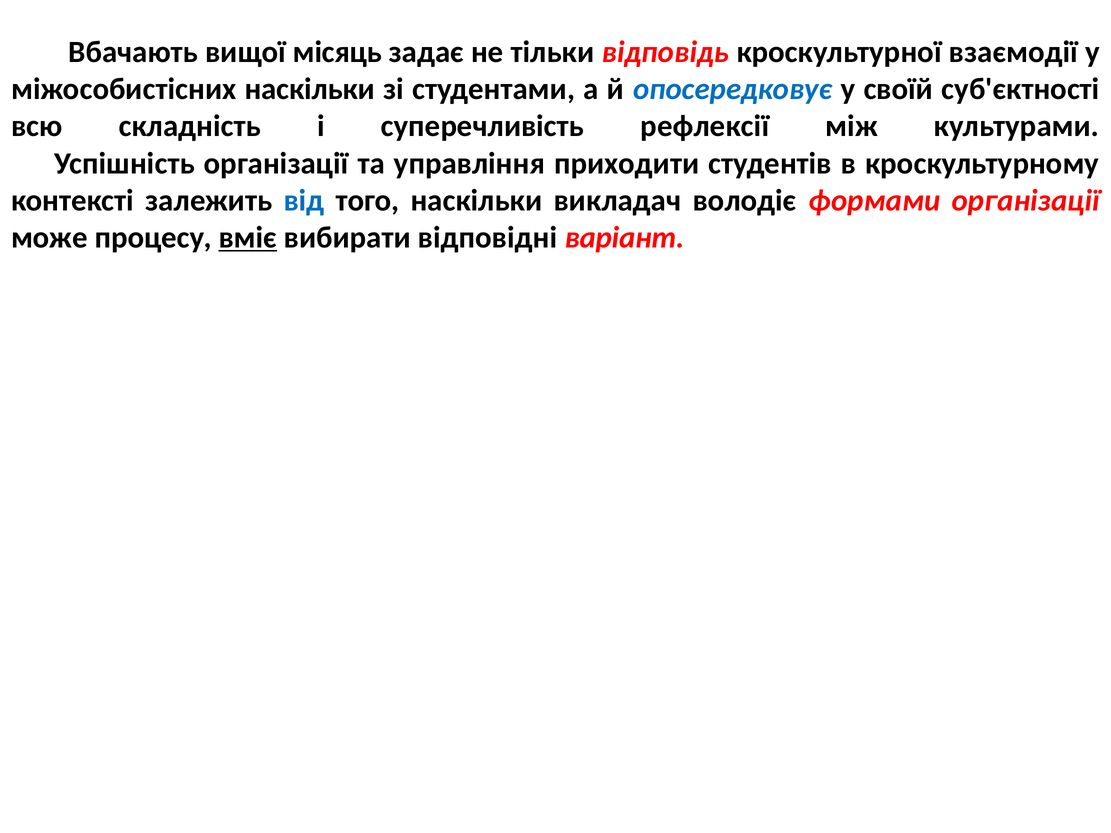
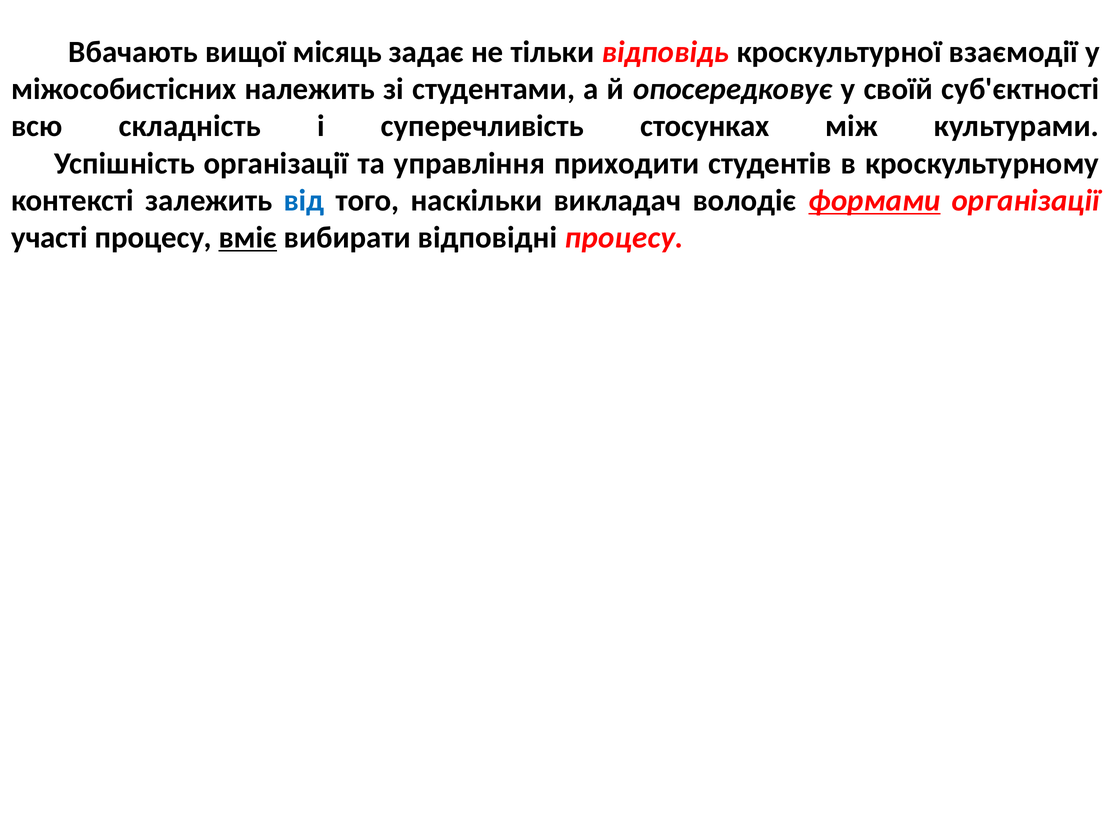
міжособистісних наскільки: наскільки -> належить (310, 89)
опосередковує colour: blue -> black (733, 89)
рефлексії: рефлексії -> стосунках (705, 126)
формами underline: none -> present (874, 201)
може: може -> участі (49, 238)
відповідні варіант: варіант -> процесу (624, 238)
